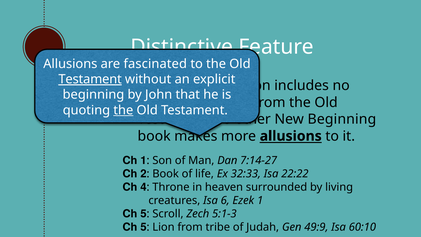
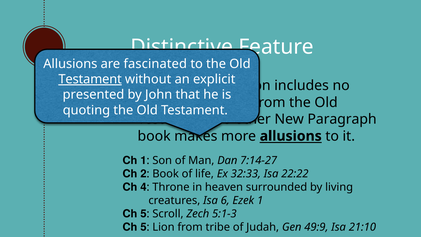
beginning: beginning -> presented (93, 95)
the underline: present -> none (123, 110)
Beginning: Beginning -> Paragraph (342, 119)
60:10: 60:10 -> 21:10 (362, 227)
